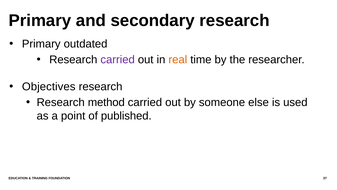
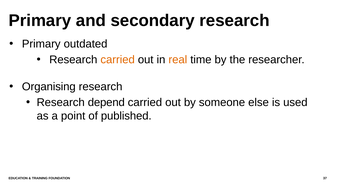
carried colour: purple -> orange (118, 60)
Objectives: Objectives -> Organising (49, 87)
method: method -> depend (106, 102)
